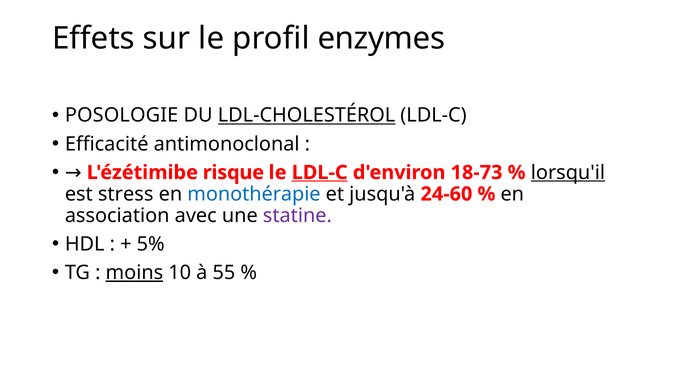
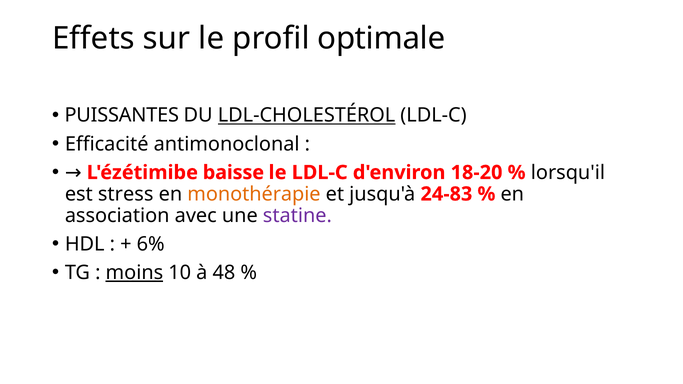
enzymes: enzymes -> optimale (381, 39)
POSOLOGIE: POSOLOGIE -> PUISSANTES (122, 115)
risque: risque -> baisse (233, 173)
LDL-C underline: present -> none (320, 173)
18-73: 18-73 -> 18-20 (477, 173)
lorsqu'il underline: present -> none (568, 173)
monothérapie colour: blue -> orange (254, 194)
24-60: 24-60 -> 24-83 (446, 194)
5%: 5% -> 6% (151, 244)
55: 55 -> 48 (224, 273)
